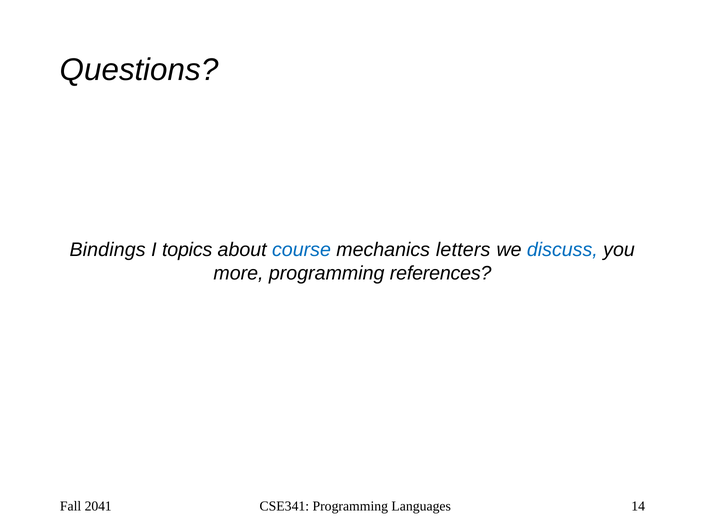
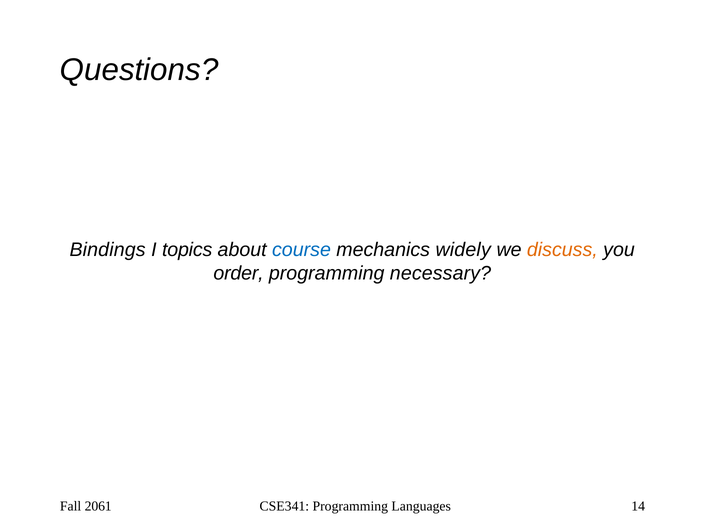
letters: letters -> widely (463, 250)
discuss colour: blue -> orange (562, 250)
more: more -> order (239, 273)
references: references -> necessary (440, 273)
2041: 2041 -> 2061 (98, 506)
